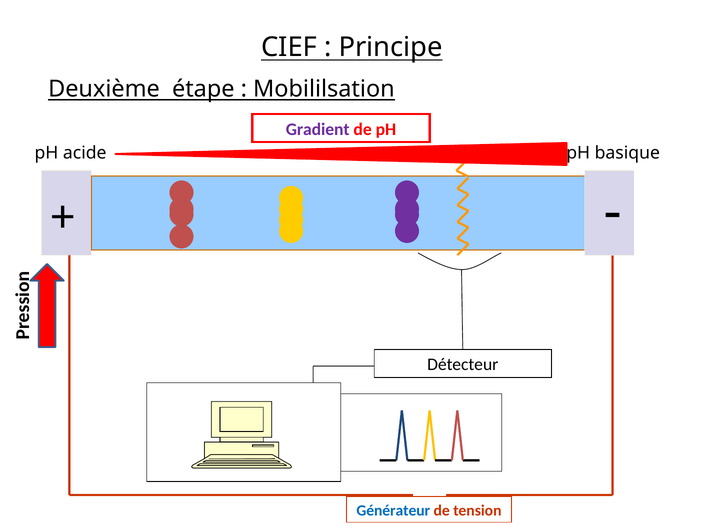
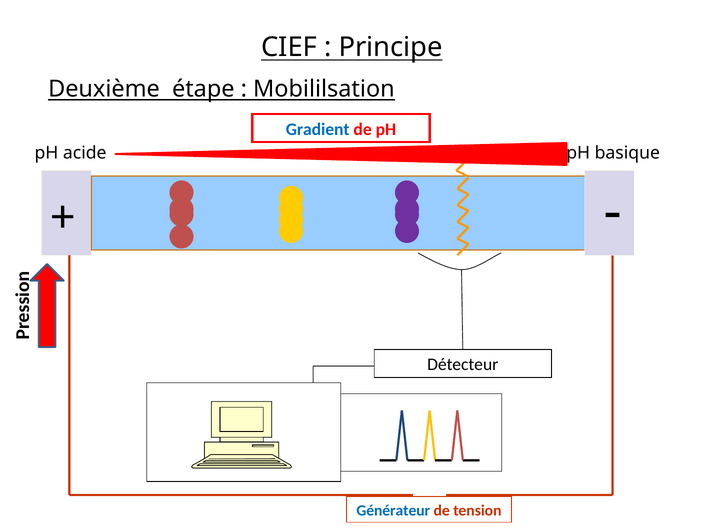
Gradient colour: purple -> blue (318, 129)
